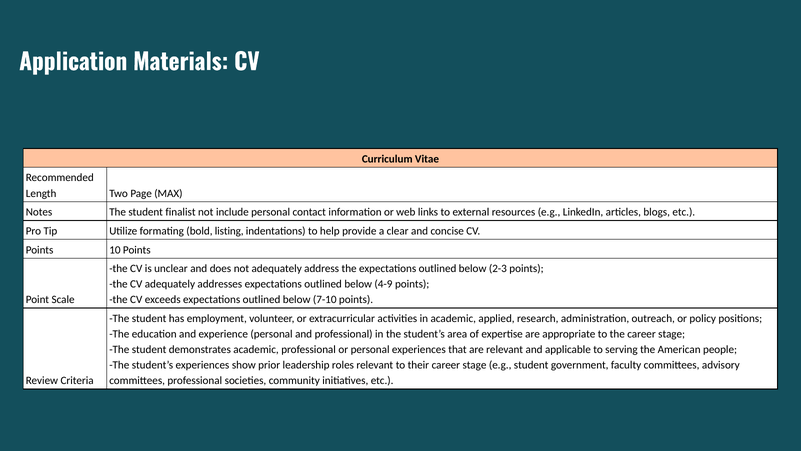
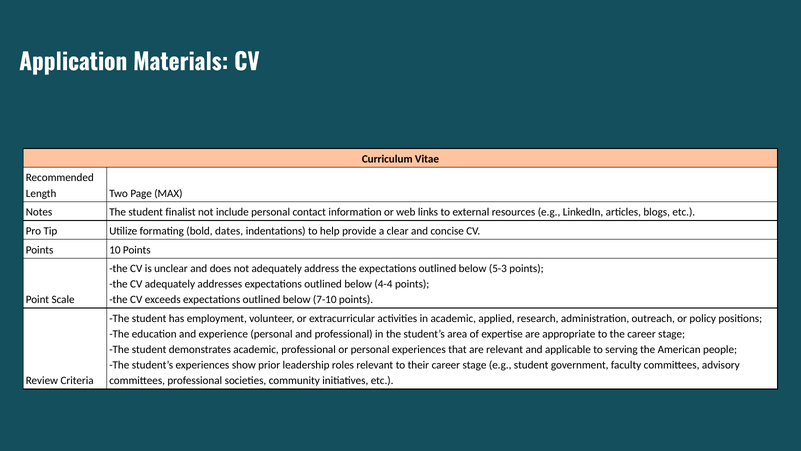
listing: listing -> dates (229, 231)
2-3: 2-3 -> 5-3 (498, 268)
4-9: 4-9 -> 4-4 (383, 284)
